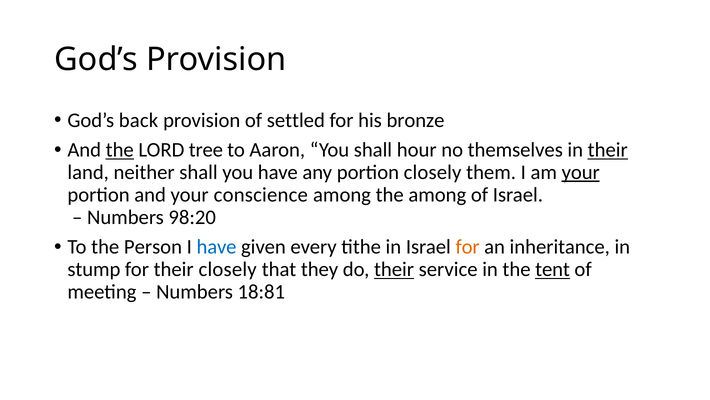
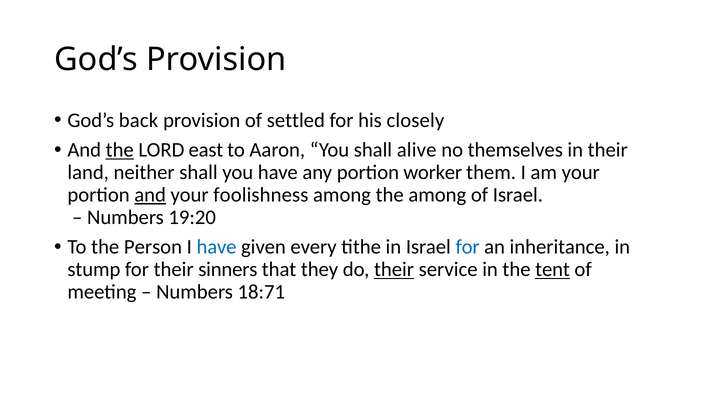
bronze: bronze -> closely (415, 120)
tree: tree -> east (206, 150)
hour: hour -> alive (417, 150)
their underline: present -> none (608, 150)
portion closely: closely -> worker (433, 172)
your underline: present -> none (581, 172)
and underline: none -> present (150, 195)
conscience: conscience -> foolishness (261, 195)
98:20: 98:20 -> 19:20 (192, 217)
for colour: orange -> blue (468, 247)
their closely: closely -> sinners (228, 269)
18:81: 18:81 -> 18:71 (261, 291)
